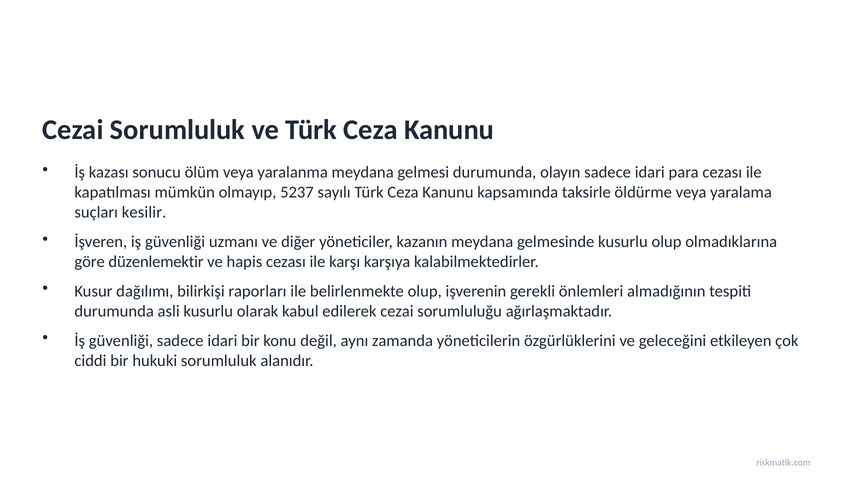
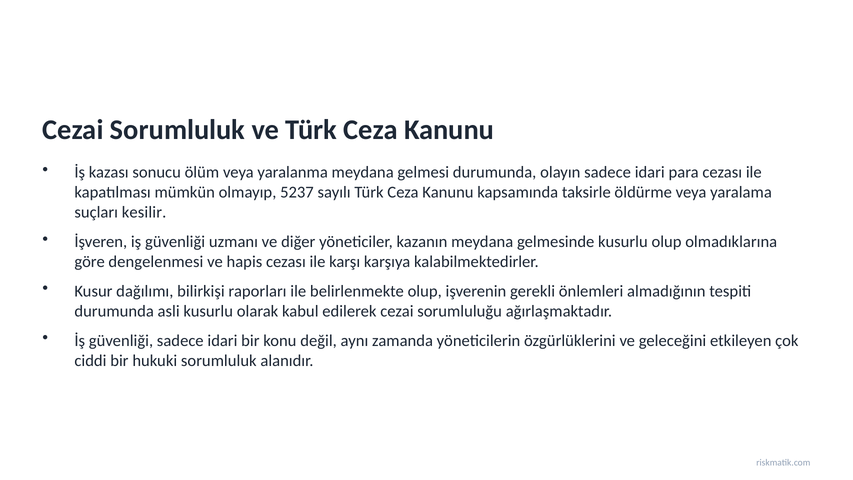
düzenlemektir: düzenlemektir -> dengelenmesi (156, 262)
